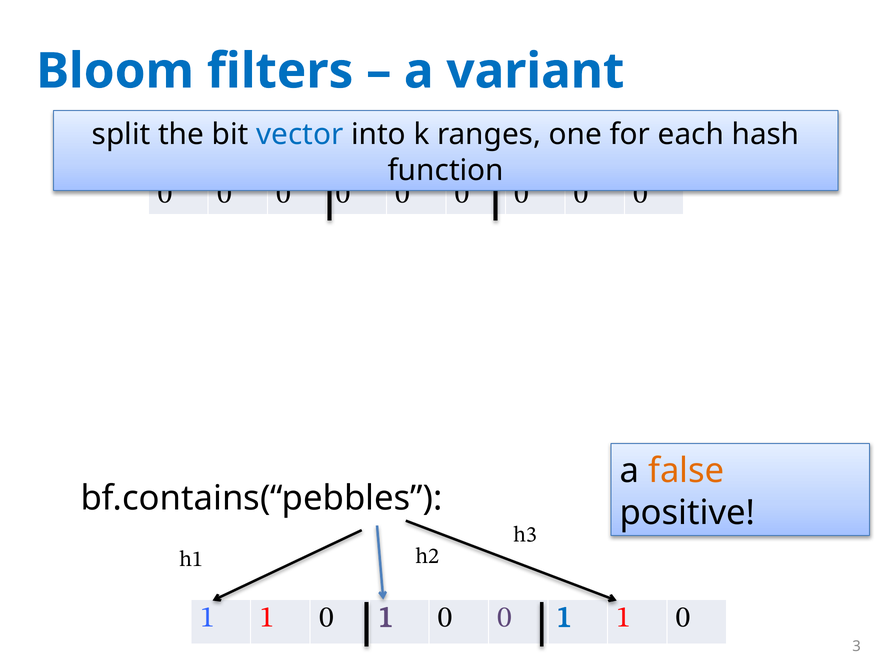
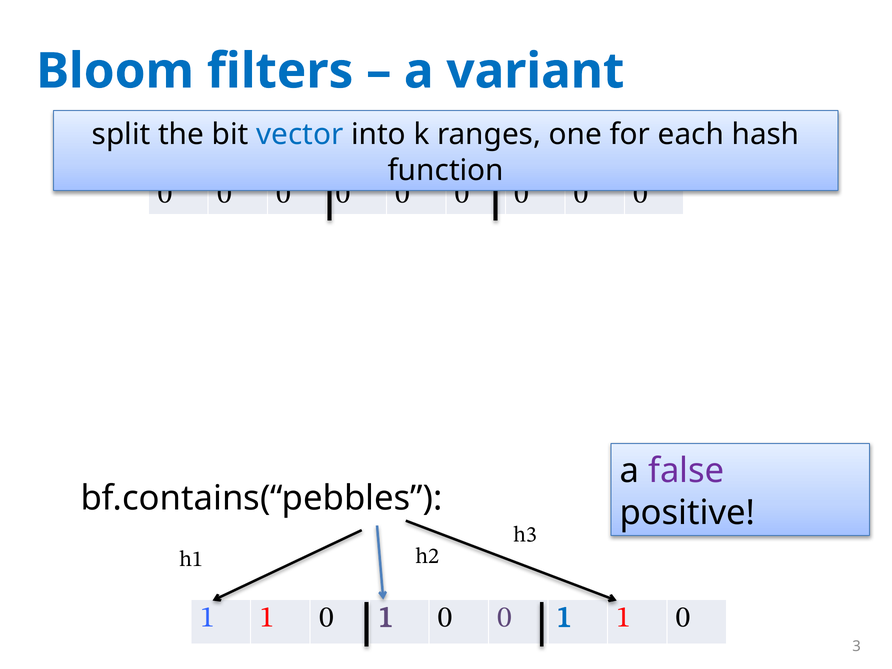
false colour: orange -> purple (686, 471)
